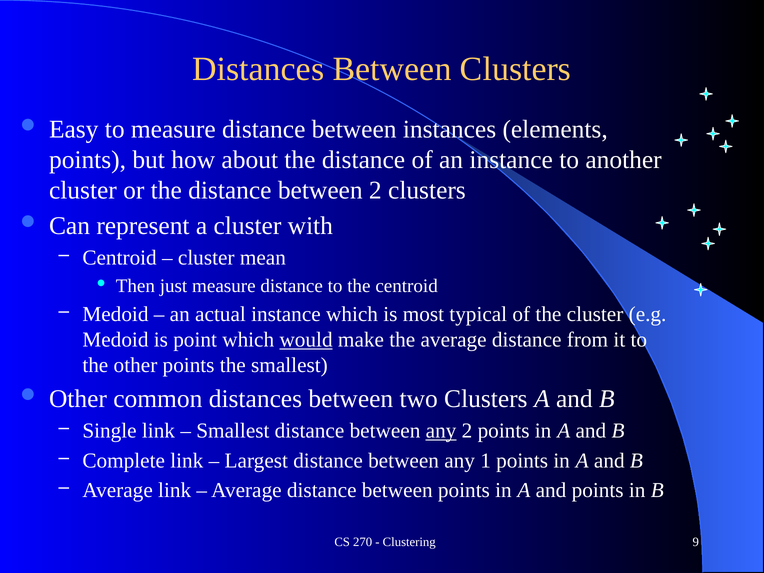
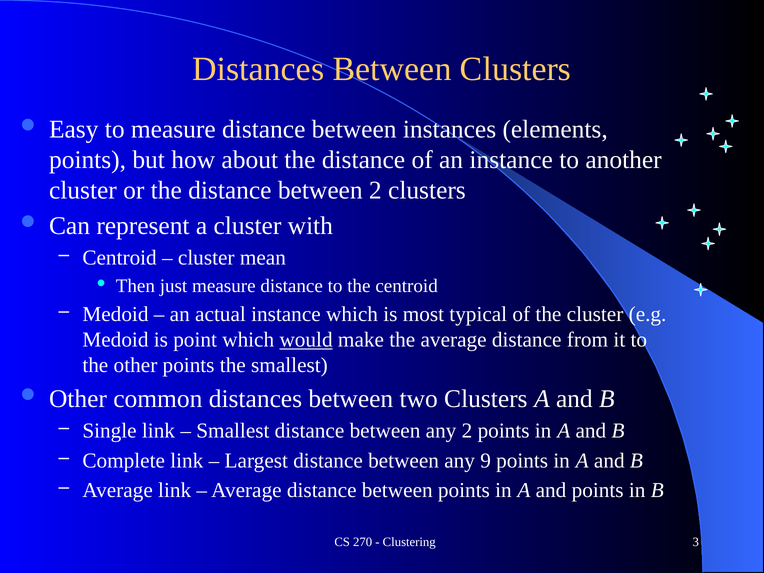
any underline: present -> none (441, 431)
1: 1 -> 9 (486, 461)
9: 9 -> 3 (696, 542)
